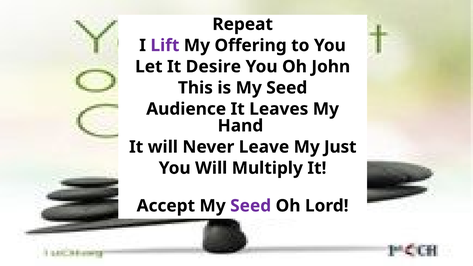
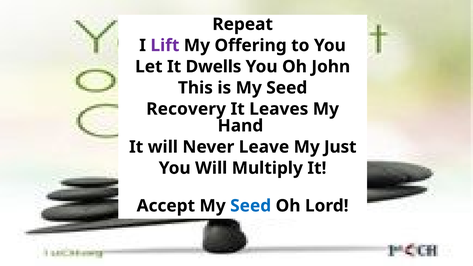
Desire: Desire -> Dwells (213, 67)
Audience: Audience -> Recovery (186, 109)
Seed colour: purple -> blue (251, 206)
